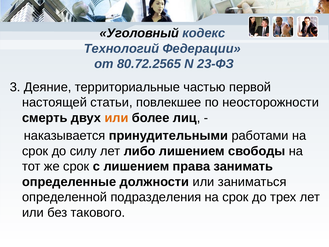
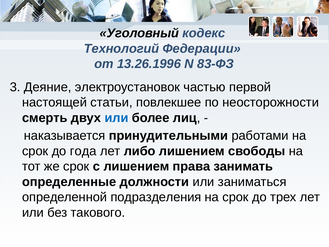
80.72.2565: 80.72.2565 -> 13.26.1996 (149, 64)
23-ФЗ: 23-ФЗ -> 83-ФЗ (216, 64)
территориальные: территориальные -> электроустановок (127, 87)
или colour: orange -> blue (116, 118)
силу: силу -> года (83, 151)
